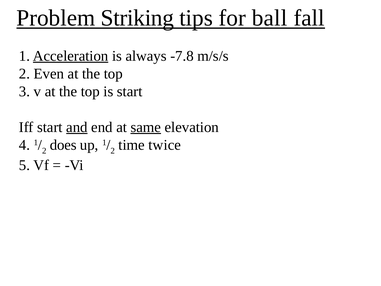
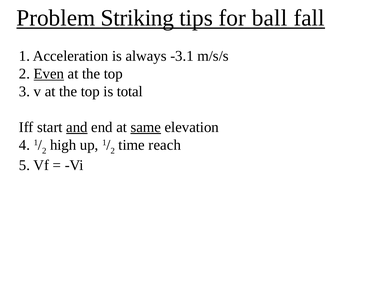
Acceleration underline: present -> none (71, 56)
-7.8: -7.8 -> -3.1 (182, 56)
Even underline: none -> present (49, 74)
is start: start -> total (130, 91)
does: does -> high (63, 145)
twice: twice -> reach (165, 145)
